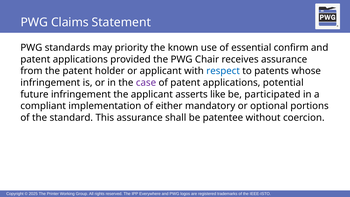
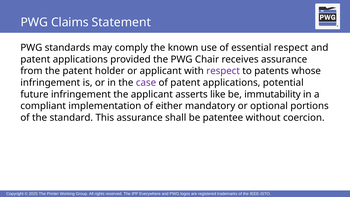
priority: priority -> comply (131, 48)
essential confirm: confirm -> respect (291, 48)
respect colour: blue -> purple (223, 71)
participated: participated -> immutability (273, 94)
